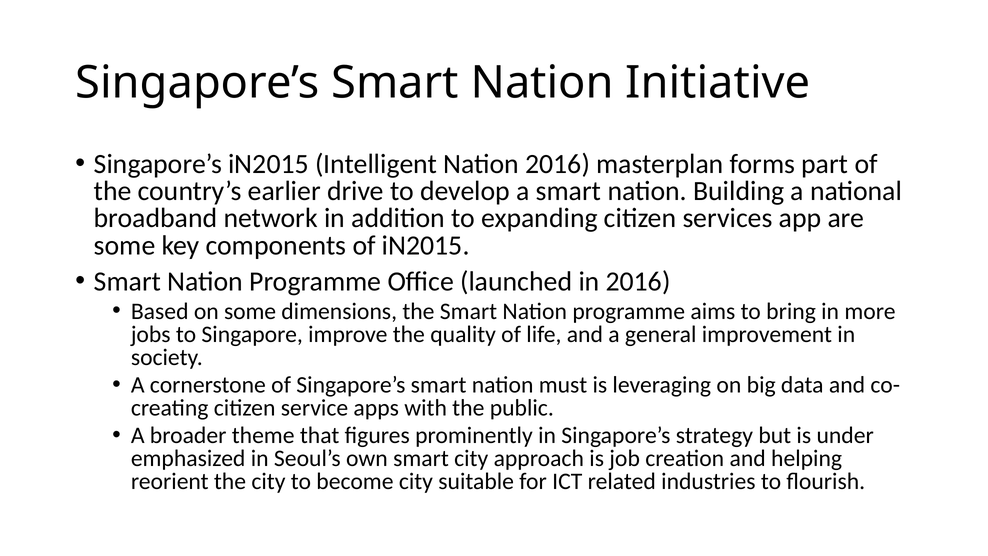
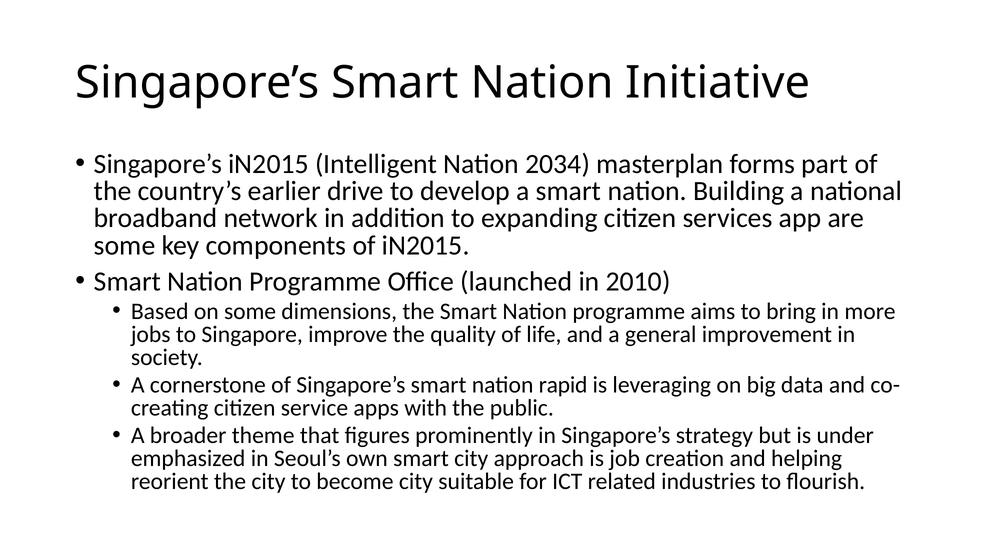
Nation 2016: 2016 -> 2034 (558, 164)
in 2016: 2016 -> 2010 (638, 282)
must: must -> rapid (563, 385)
